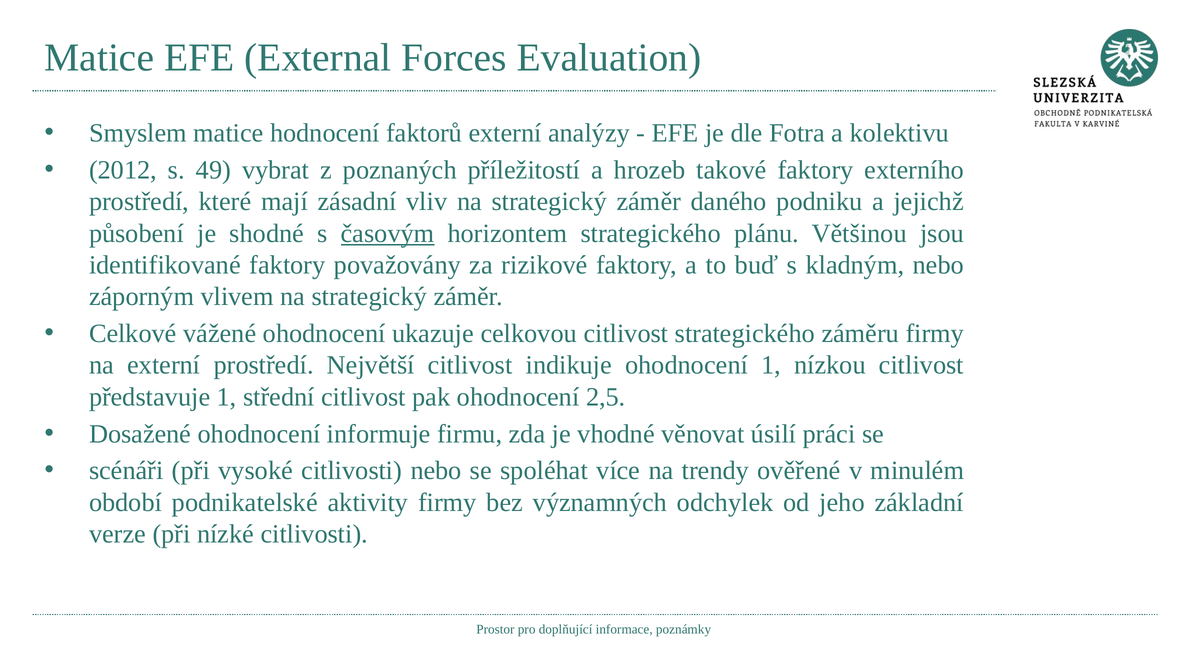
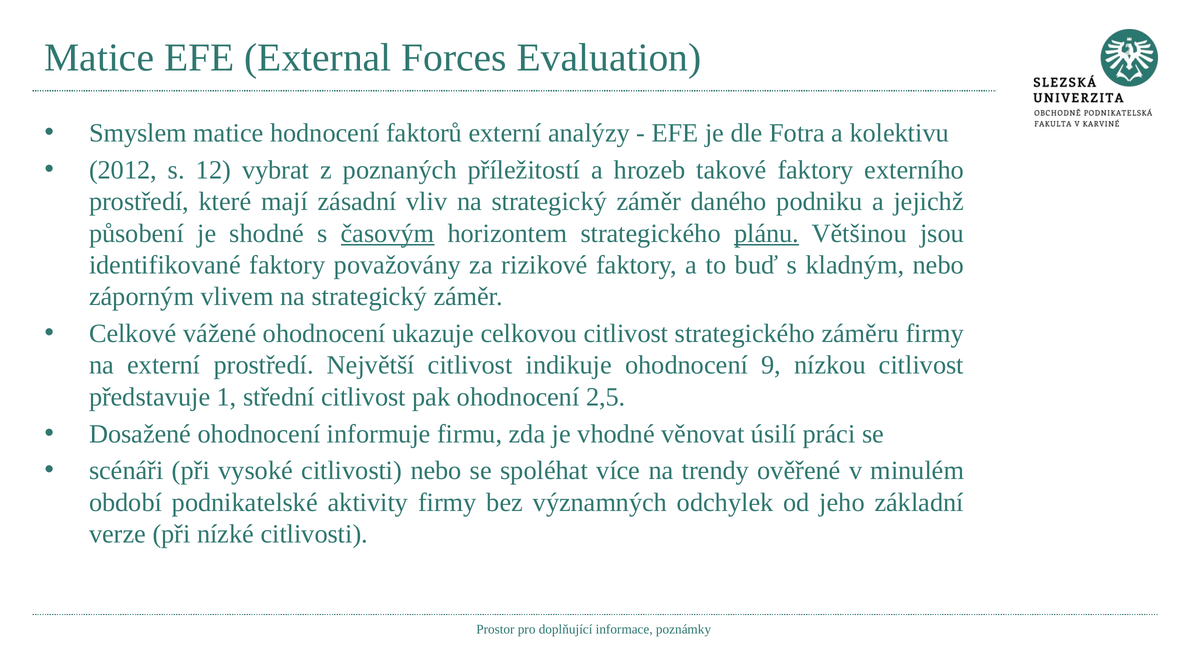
49: 49 -> 12 (214, 170)
plánu underline: none -> present (767, 233)
ohodnocení 1: 1 -> 9 (771, 365)
